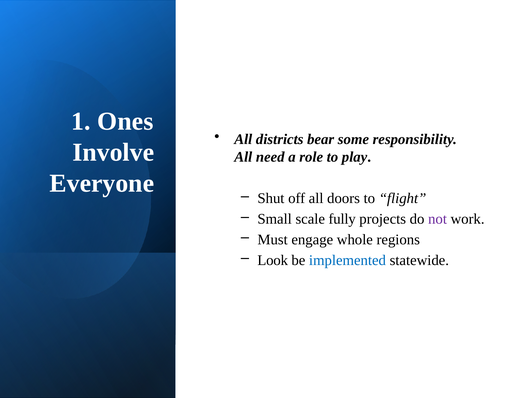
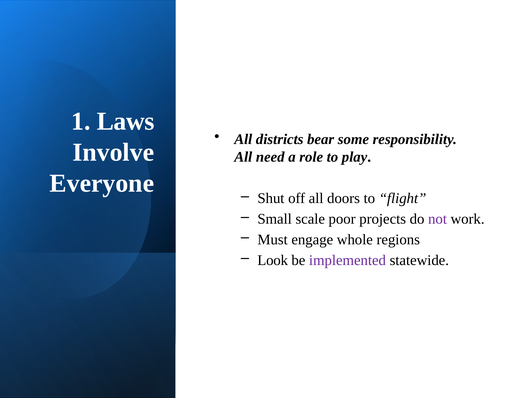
Ones: Ones -> Laws (126, 121)
fully: fully -> poor (342, 219)
implemented colour: blue -> purple (347, 260)
